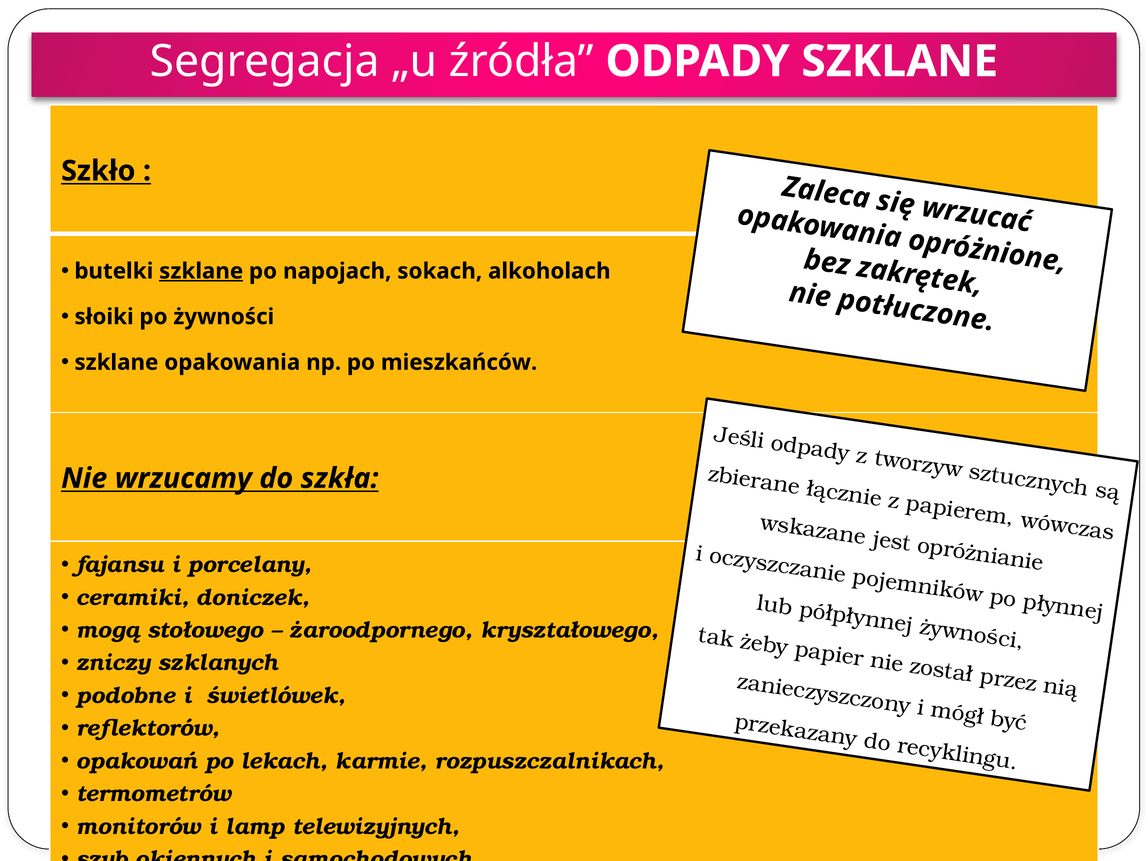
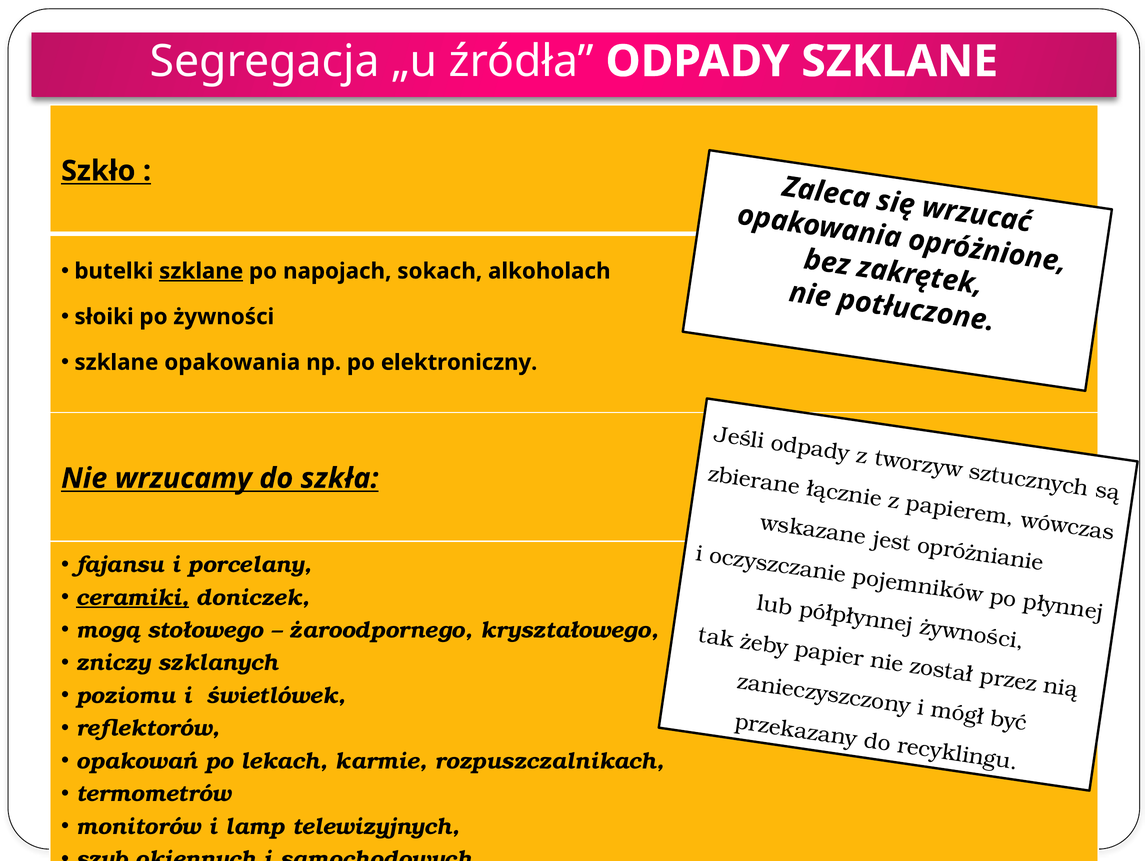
mieszkańców: mieszkańców -> elektroniczny (459, 362)
ceramiki underline: none -> present (133, 598)
podobne: podobne -> poziomu (126, 696)
